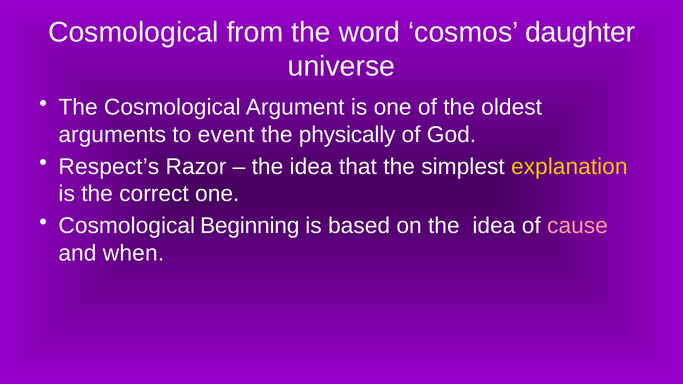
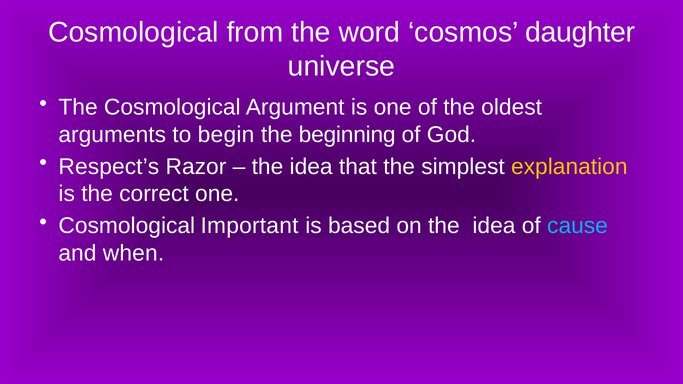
event: event -> begin (226, 135)
physically: physically -> beginning (347, 135)
Beginning: Beginning -> Important (249, 226)
cause colour: pink -> light blue (578, 226)
